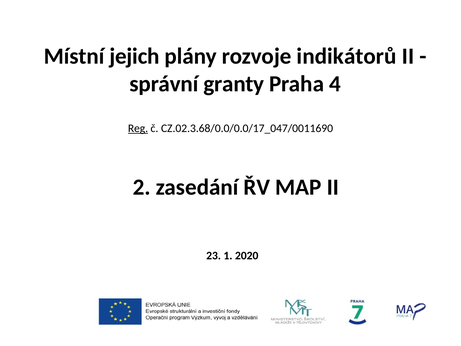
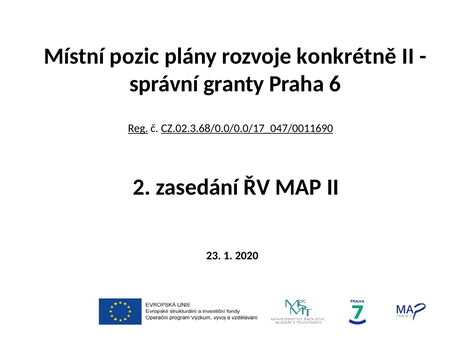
jejich: jejich -> pozic (134, 56)
indikátorů: indikátorů -> konkrétně (347, 56)
4: 4 -> 6 (335, 84)
CZ.02.3.68/0.0/0.0/17_047/0011690 underline: none -> present (247, 128)
